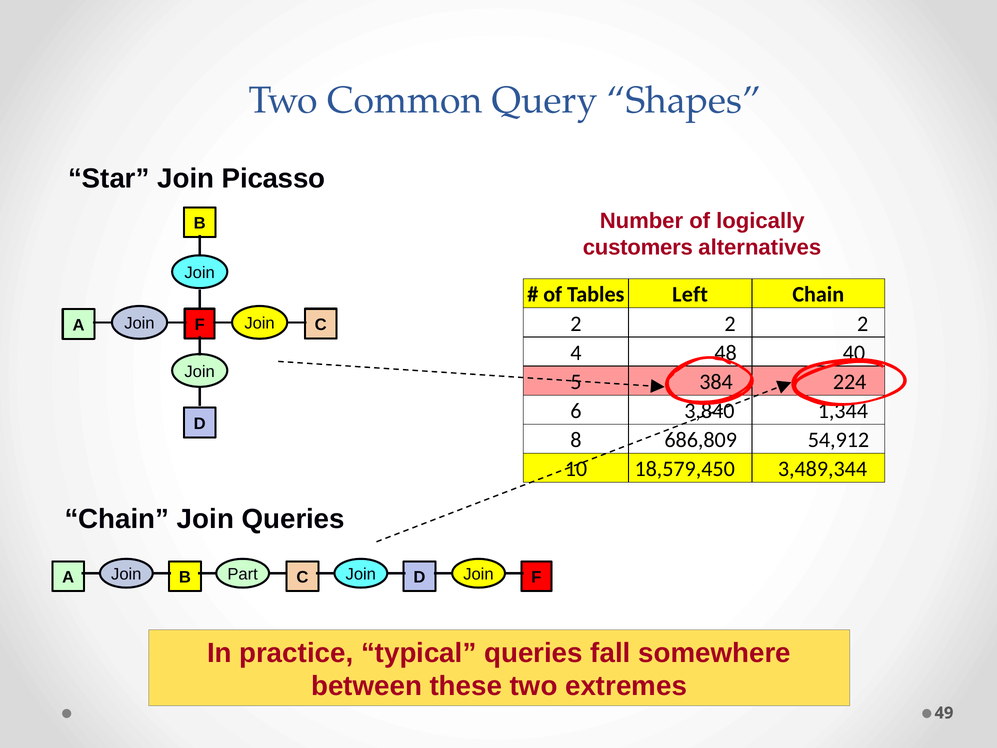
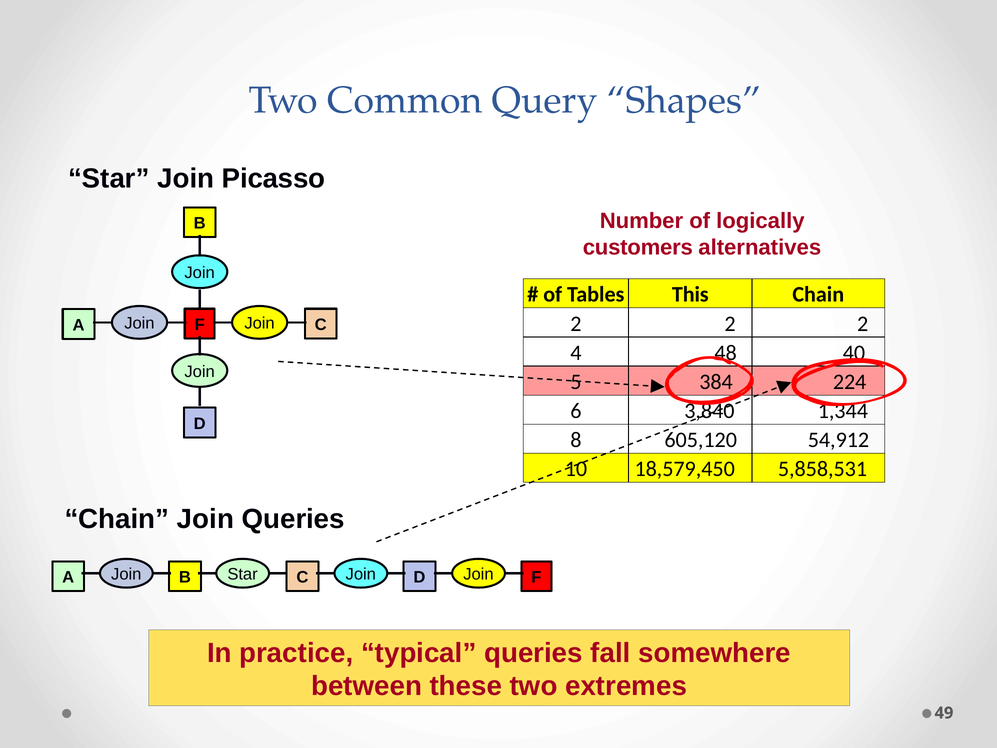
Left: Left -> This (690, 295)
686,809: 686,809 -> 605,120 (701, 440)
3,489,344: 3,489,344 -> 5,858,531 (822, 469)
Part: Part -> Star (243, 574)
